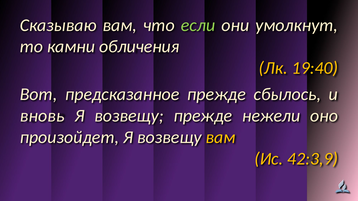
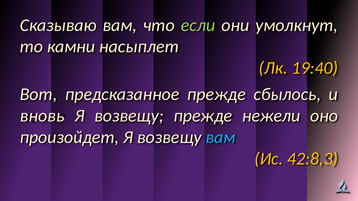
обличения: обличения -> насыплет (139, 47)
вам colour: yellow -> light blue (221, 137)
42:3,9: 42:3,9 -> 42:8,3 (313, 159)
